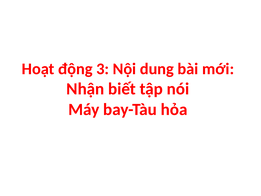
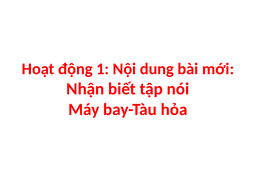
3: 3 -> 1 (103, 69)
